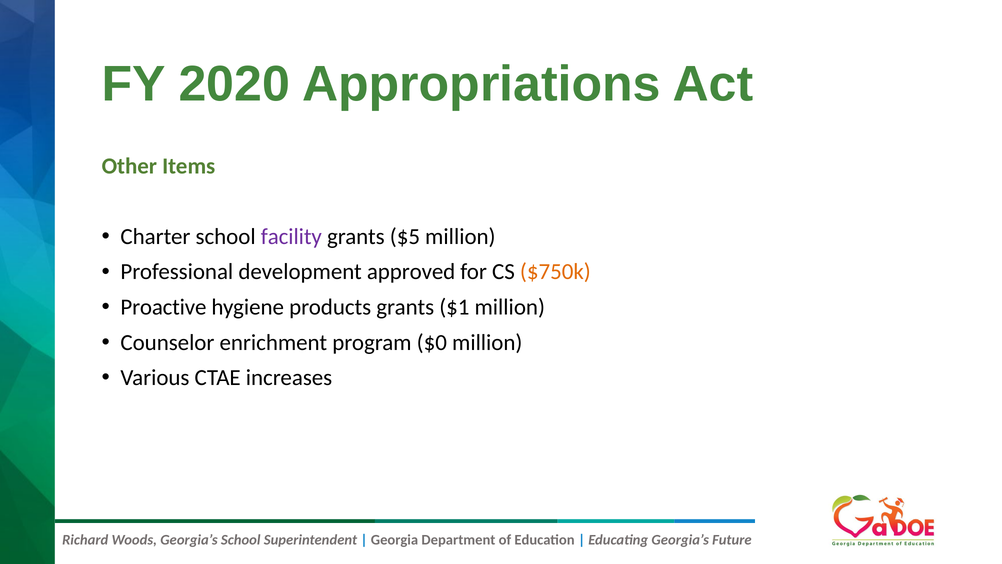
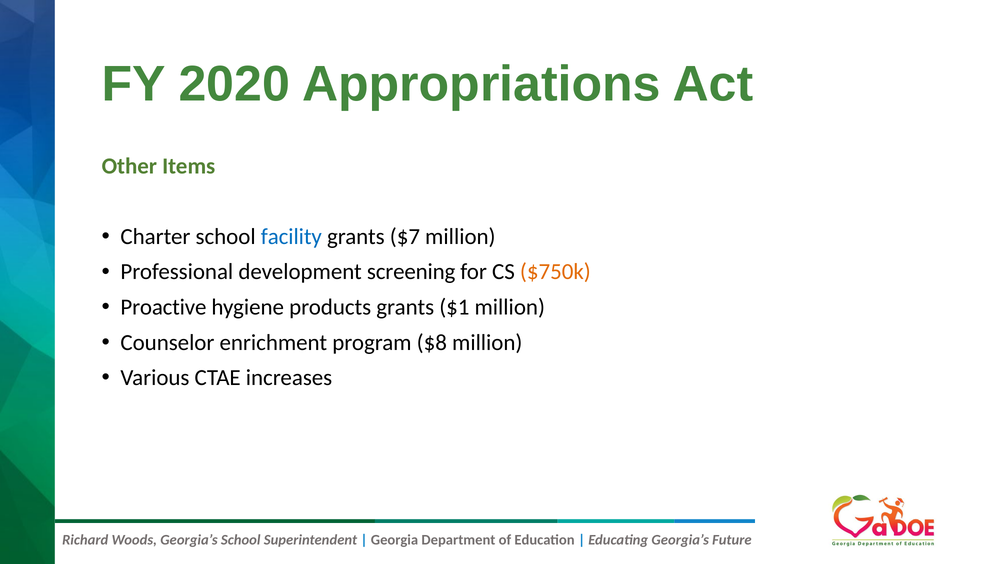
facility colour: purple -> blue (291, 236)
$5: $5 -> $7 (405, 236)
approved: approved -> screening (411, 272)
$0: $0 -> $8 (432, 342)
